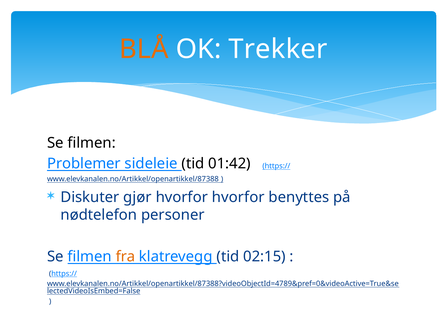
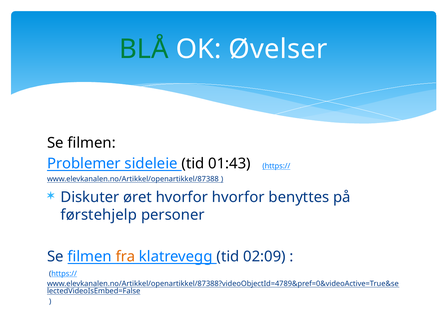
BLÅ colour: orange -> green (144, 49)
Trekker: Trekker -> Øvelser (278, 49)
01:42: 01:42 -> 01:43 (229, 164)
gjør: gjør -> øret (138, 197)
nødtelefon: nødtelefon -> førstehjelp (99, 215)
02:15: 02:15 -> 02:09 (265, 257)
